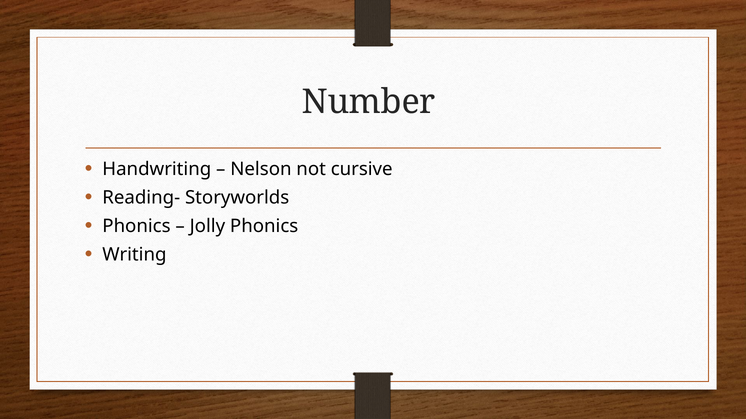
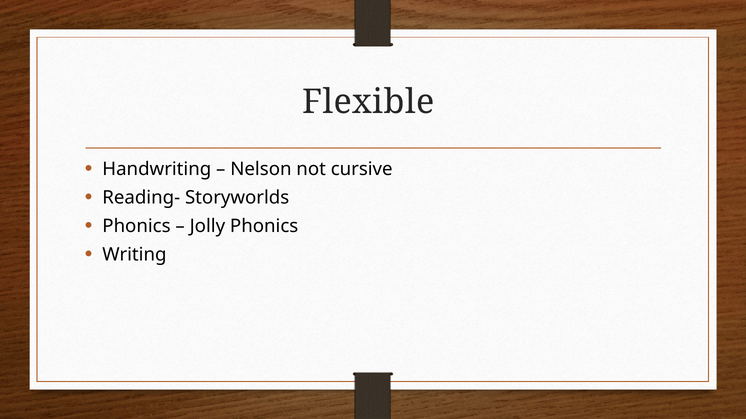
Number: Number -> Flexible (368, 102)
